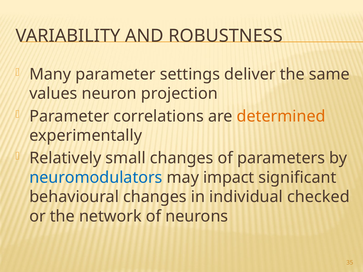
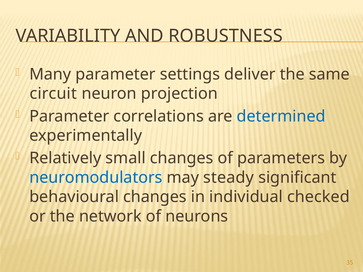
values: values -> circuit (53, 94)
determined colour: orange -> blue (281, 116)
impact: impact -> steady (229, 178)
